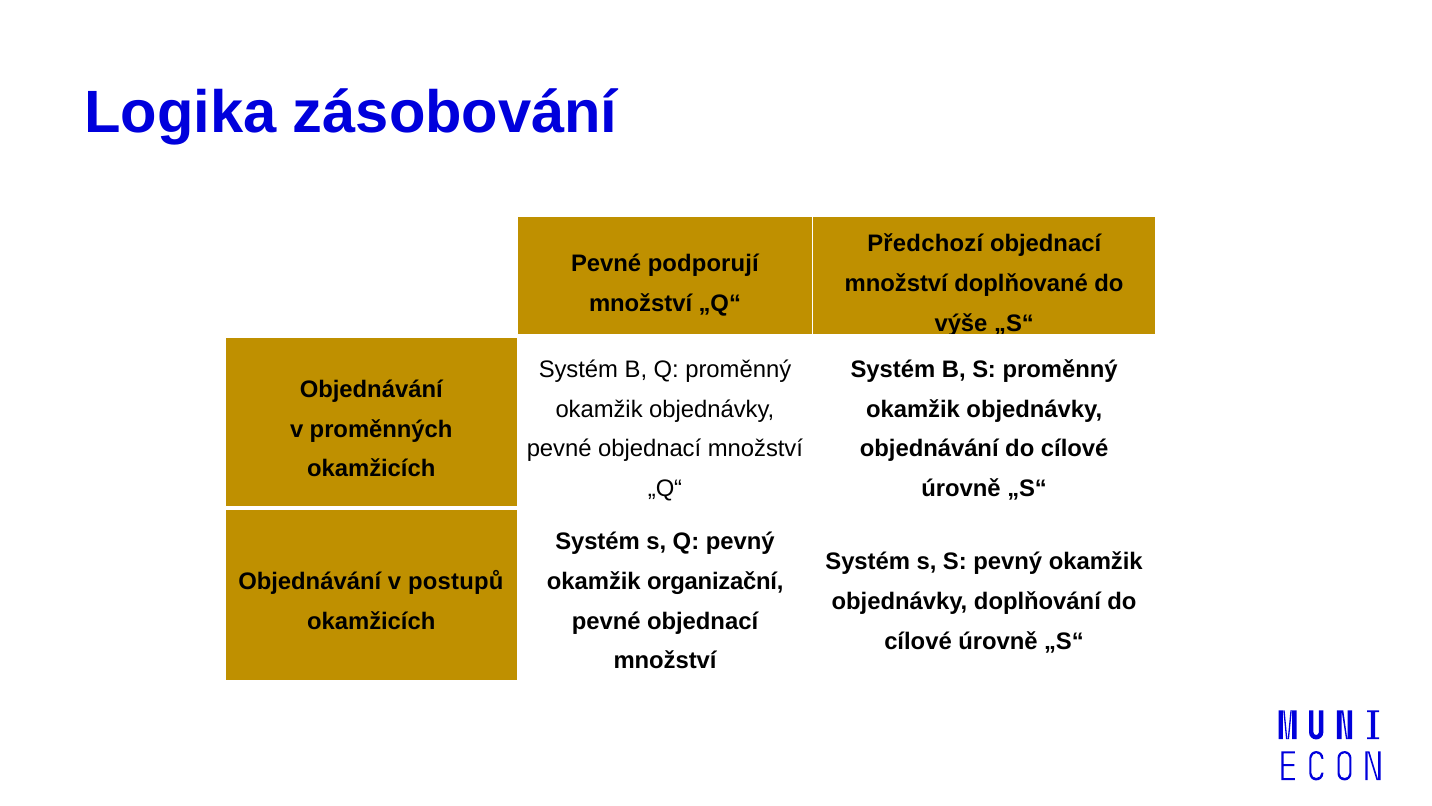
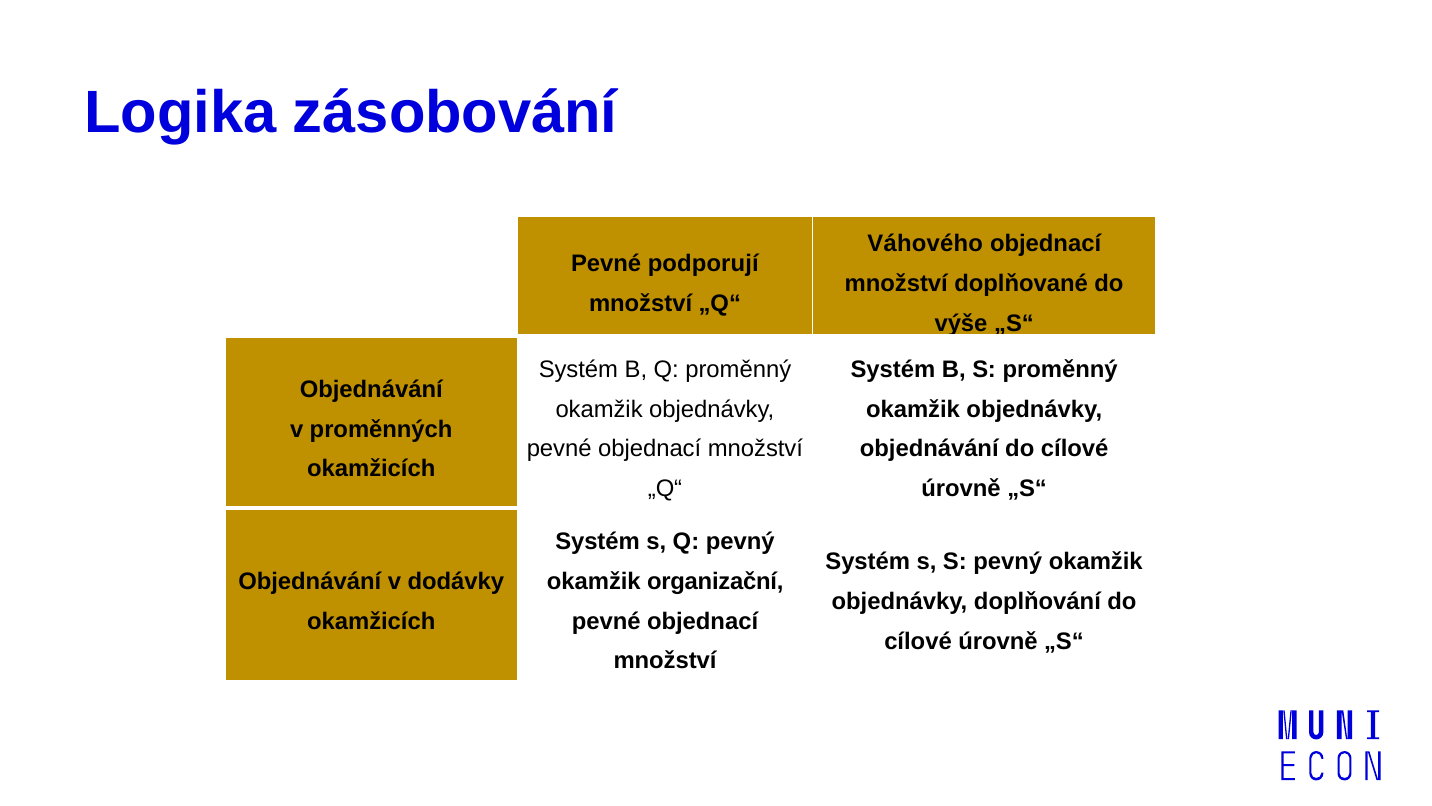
Předchozí: Předchozí -> Váhového (925, 244)
postupů: postupů -> dodávky (456, 581)
